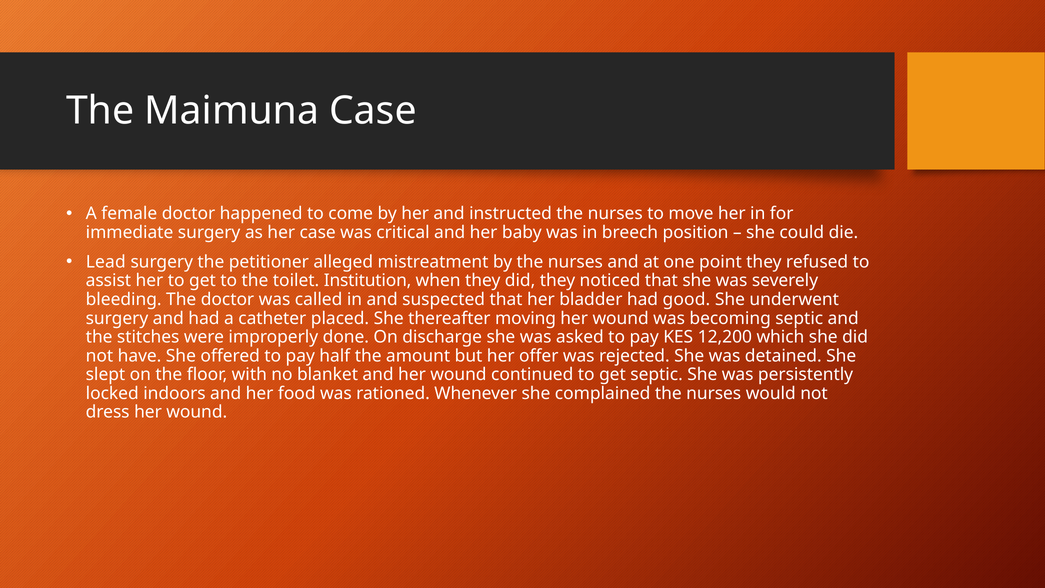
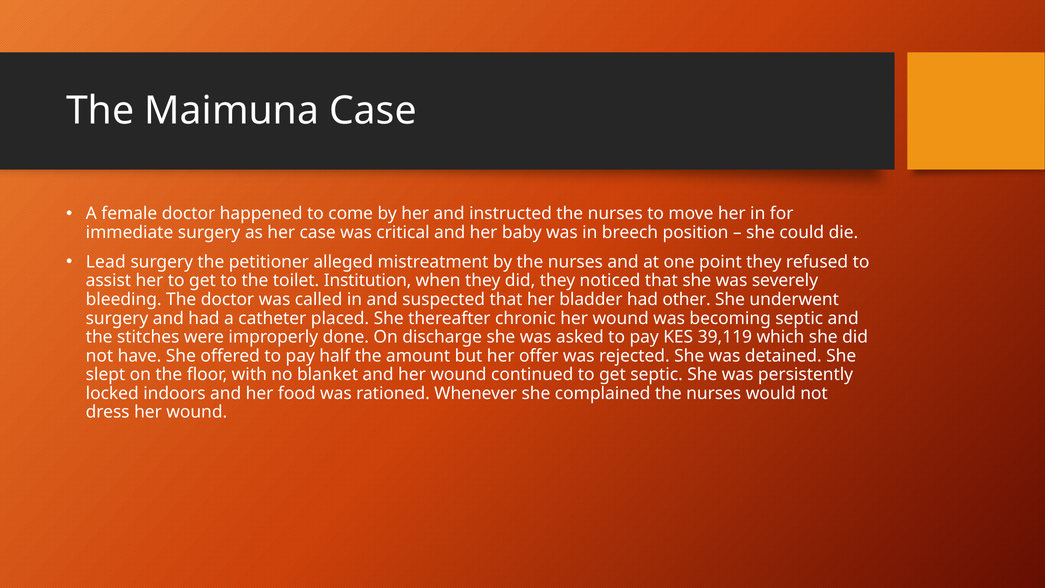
good: good -> other (687, 299)
moving: moving -> chronic (525, 318)
12,200: 12,200 -> 39,119 (725, 337)
